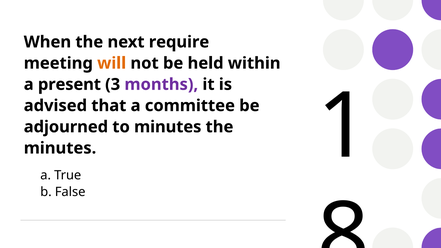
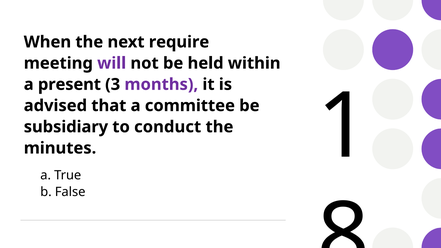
will colour: orange -> purple (112, 63)
adjourned: adjourned -> subsidiary (66, 127)
to minutes: minutes -> conduct (168, 127)
